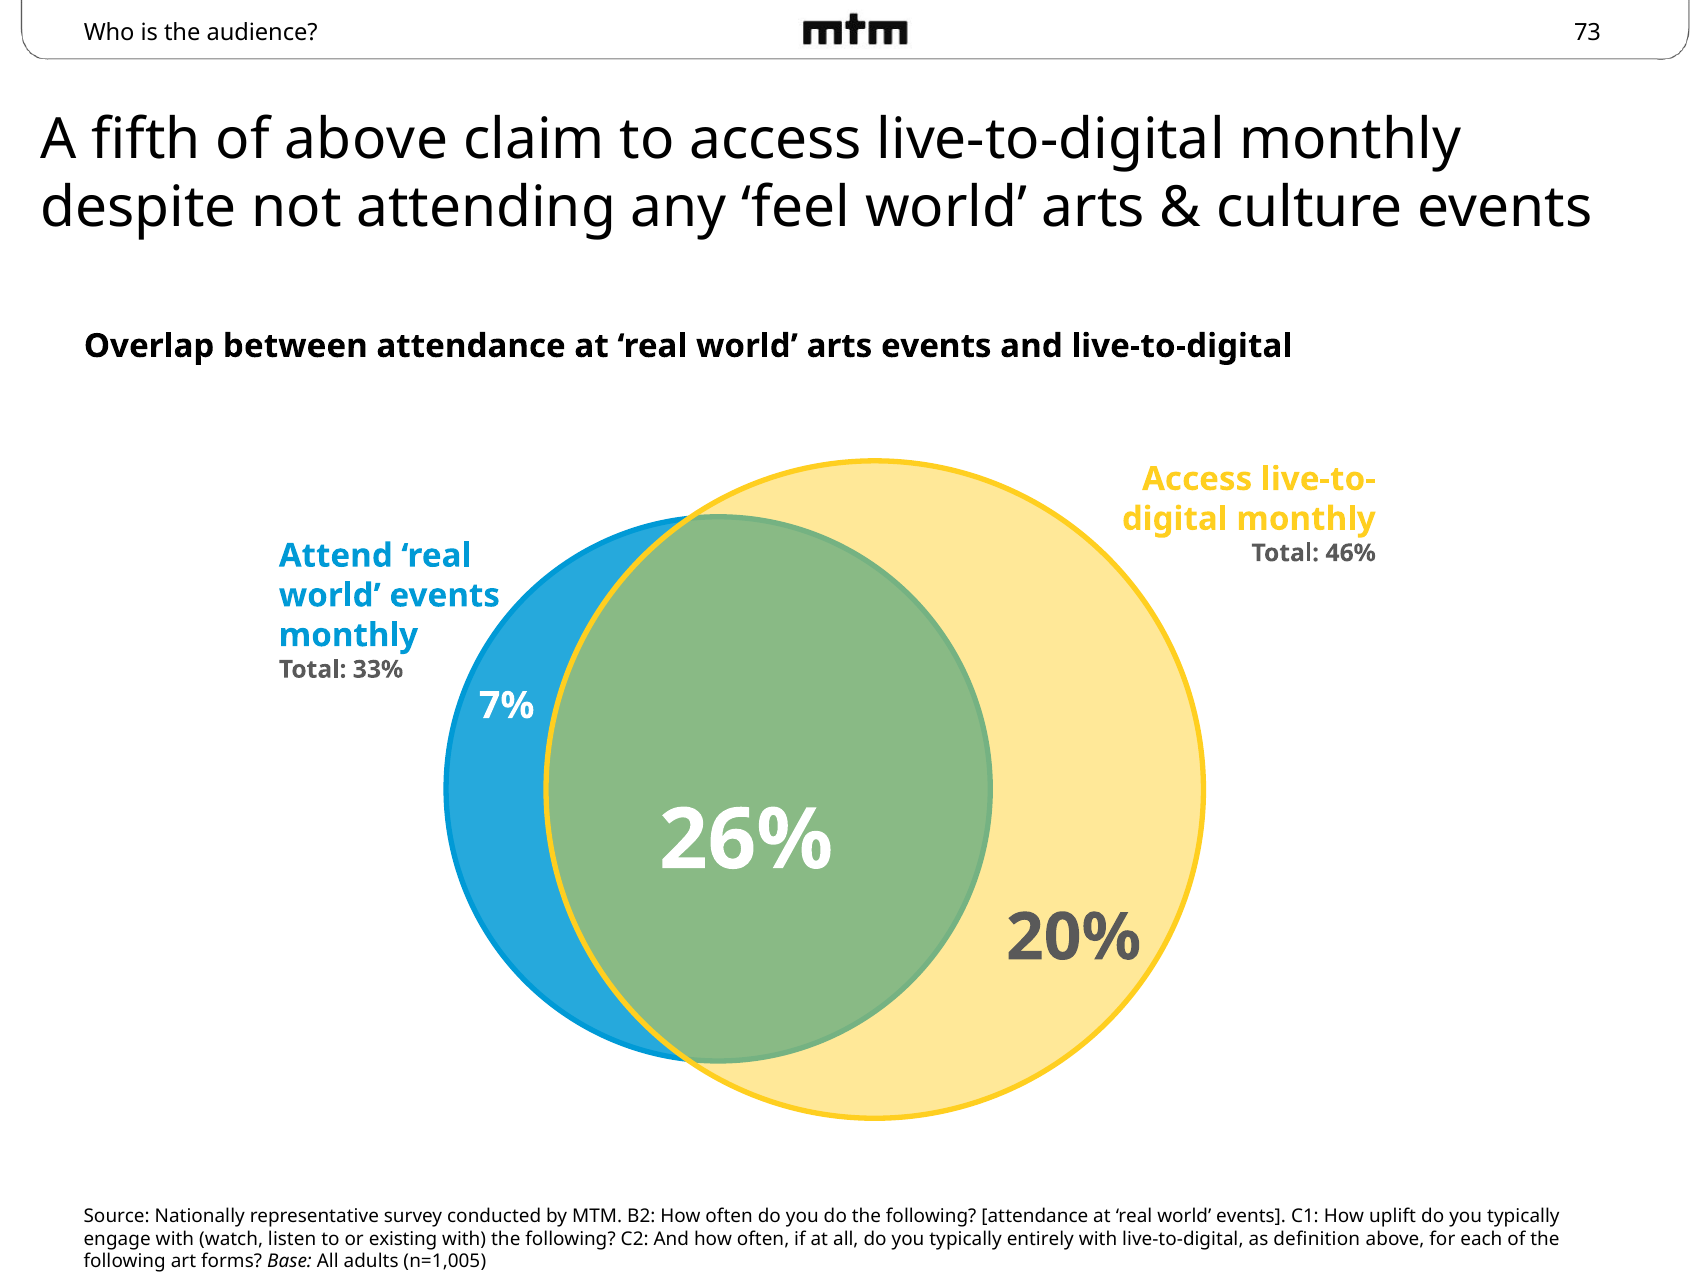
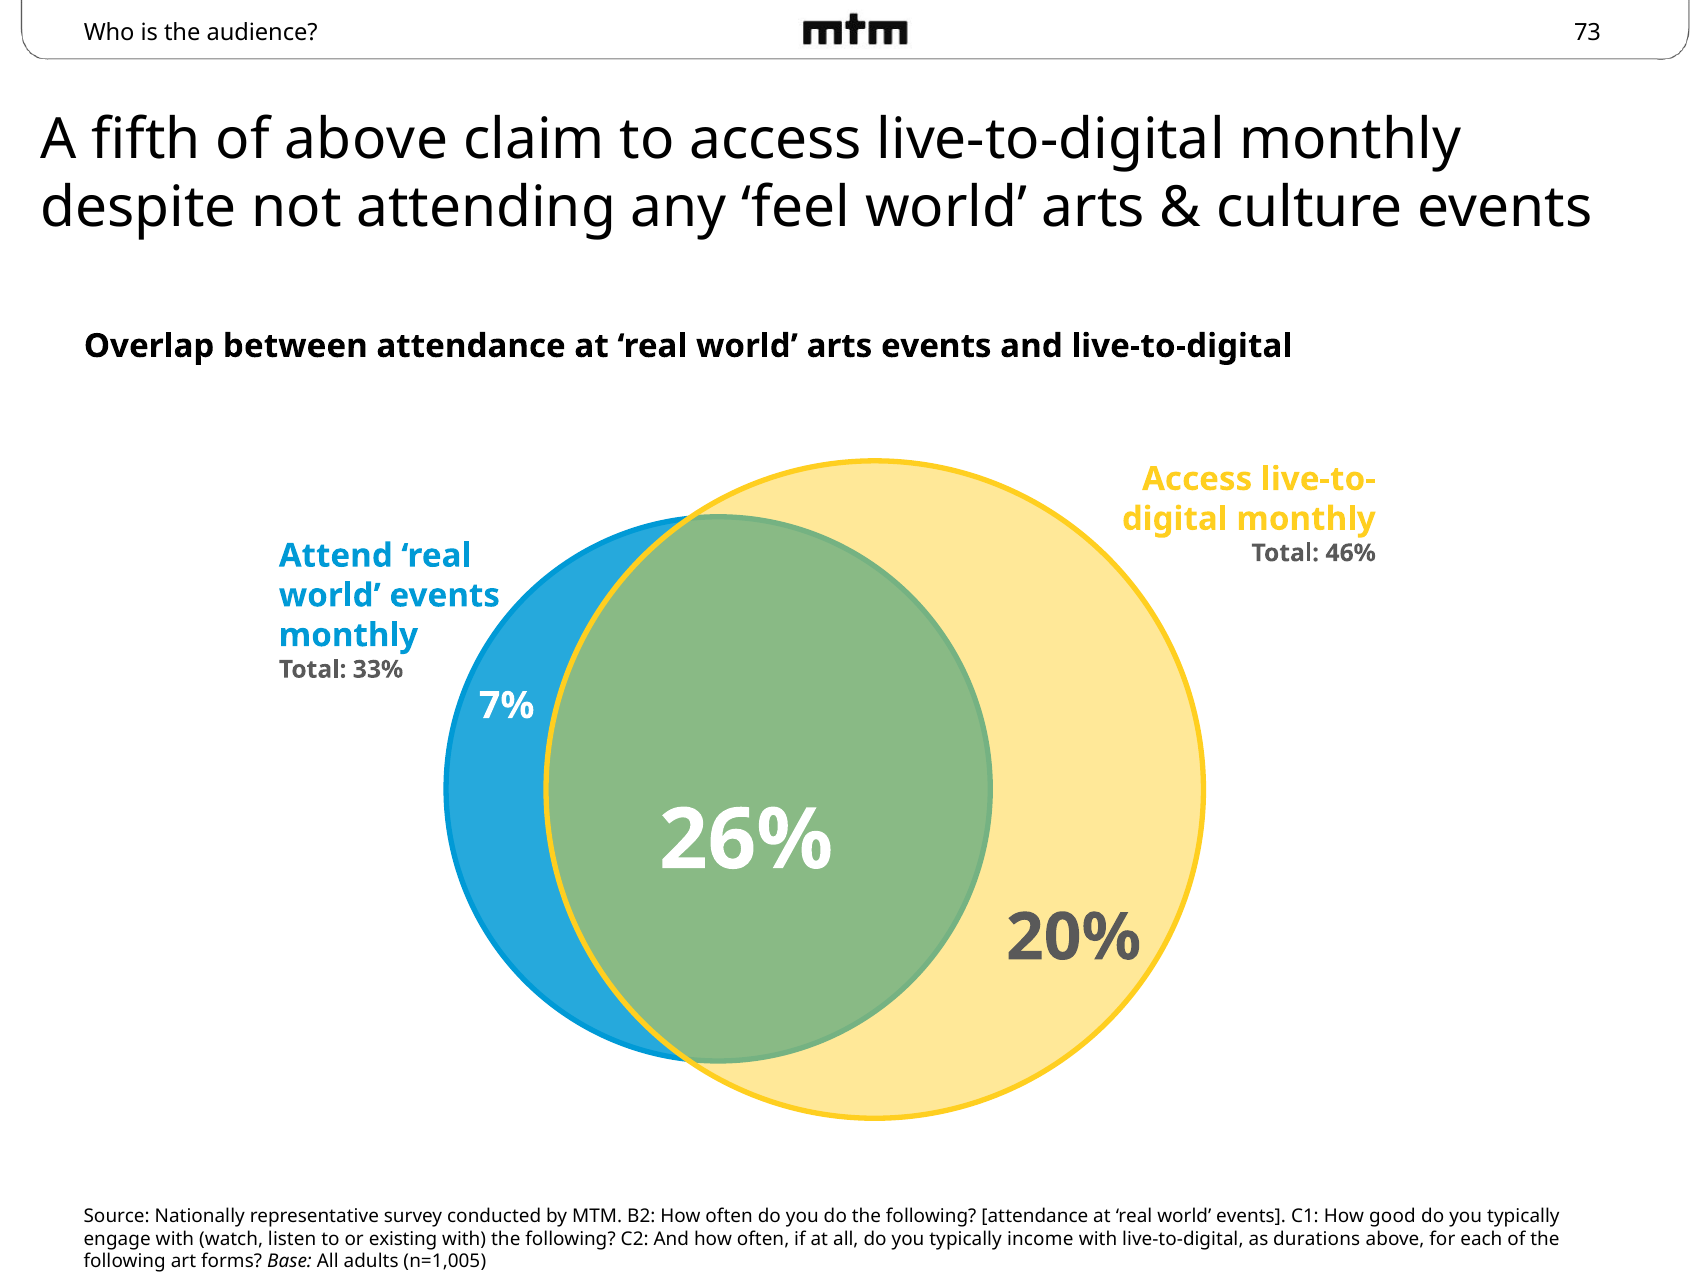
uplift: uplift -> good (1392, 1216)
entirely: entirely -> income (1040, 1239)
definition: definition -> durations (1317, 1239)
